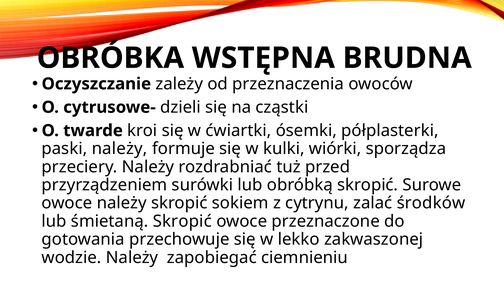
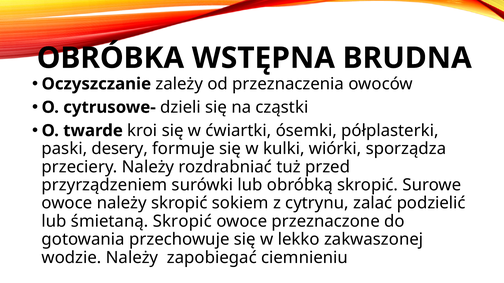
paski należy: należy -> desery (120, 149)
środków: środków -> podzielić (431, 203)
